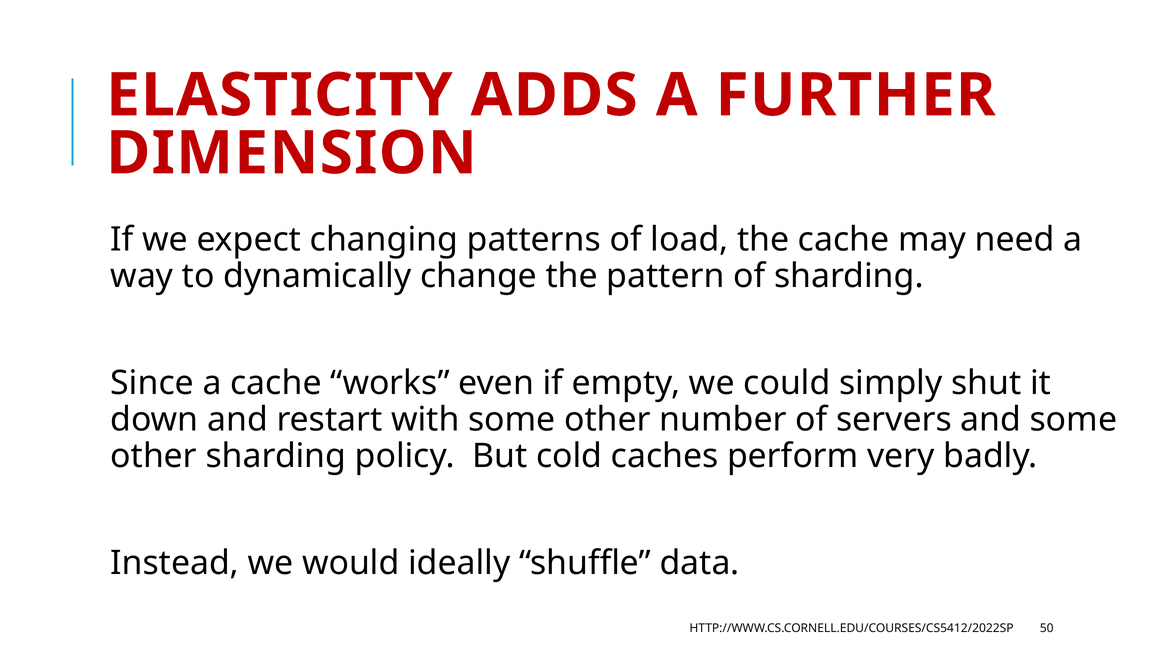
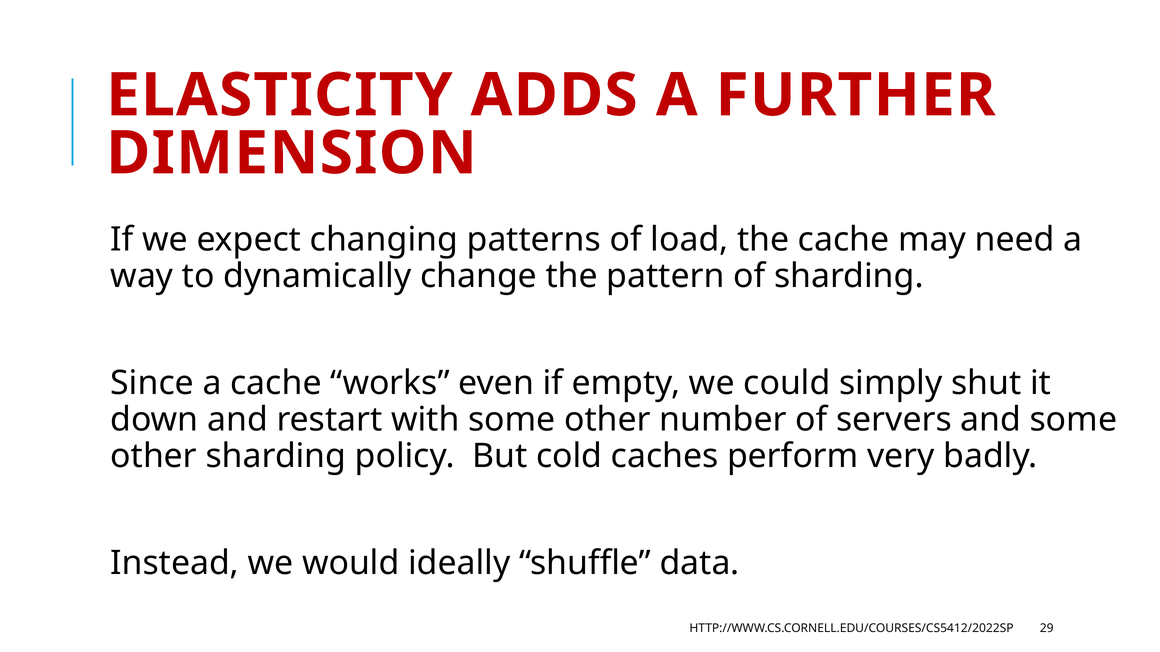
50: 50 -> 29 (1047, 629)
